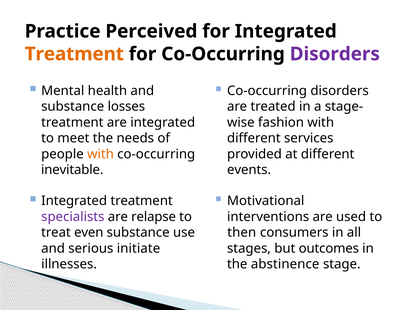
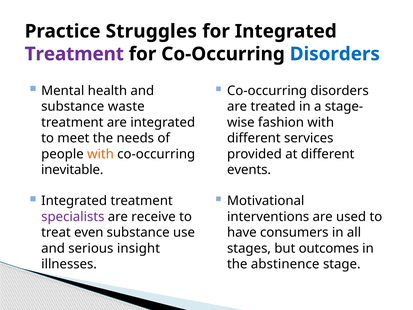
Perceived: Perceived -> Struggles (151, 31)
Treatment colour: orange -> purple (74, 54)
Disorders colour: purple -> blue (335, 54)
losses: losses -> waste (126, 107)
relapse: relapse -> receive (154, 217)
then: then -> have (242, 232)
initiate: initiate -> insight (138, 248)
